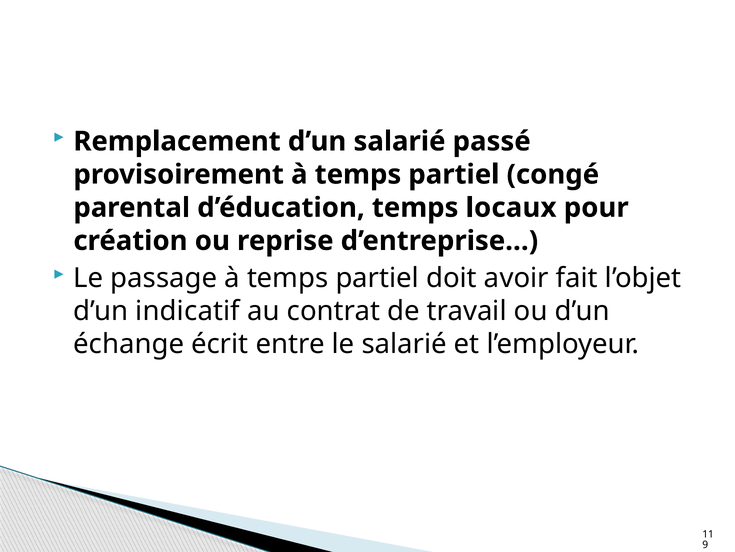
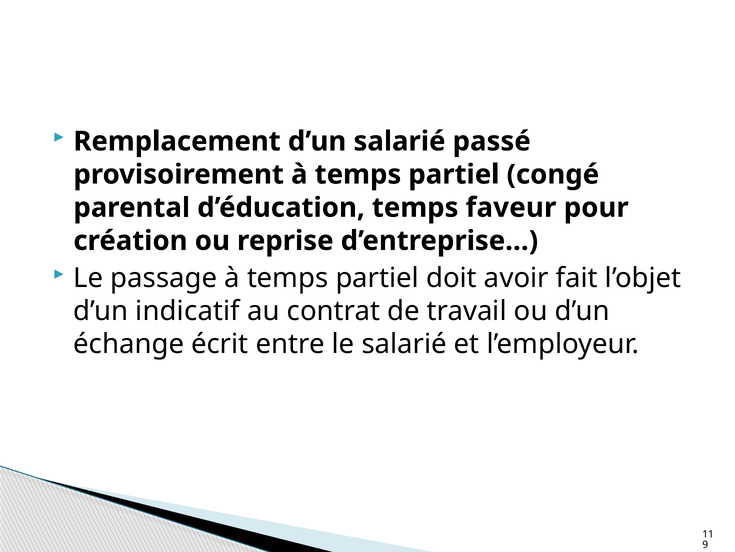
locaux: locaux -> faveur (511, 207)
